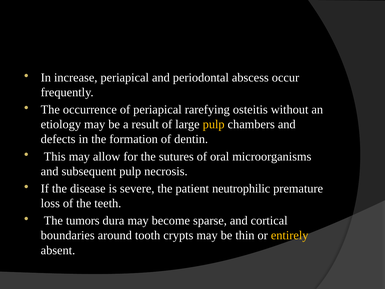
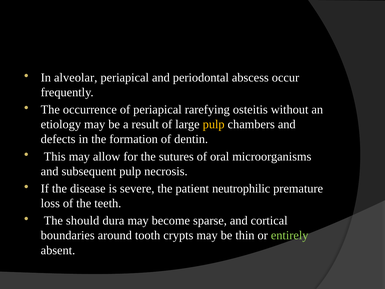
increase: increase -> alveolar (76, 78)
tumors: tumors -> should (83, 220)
entirely colour: yellow -> light green (290, 235)
